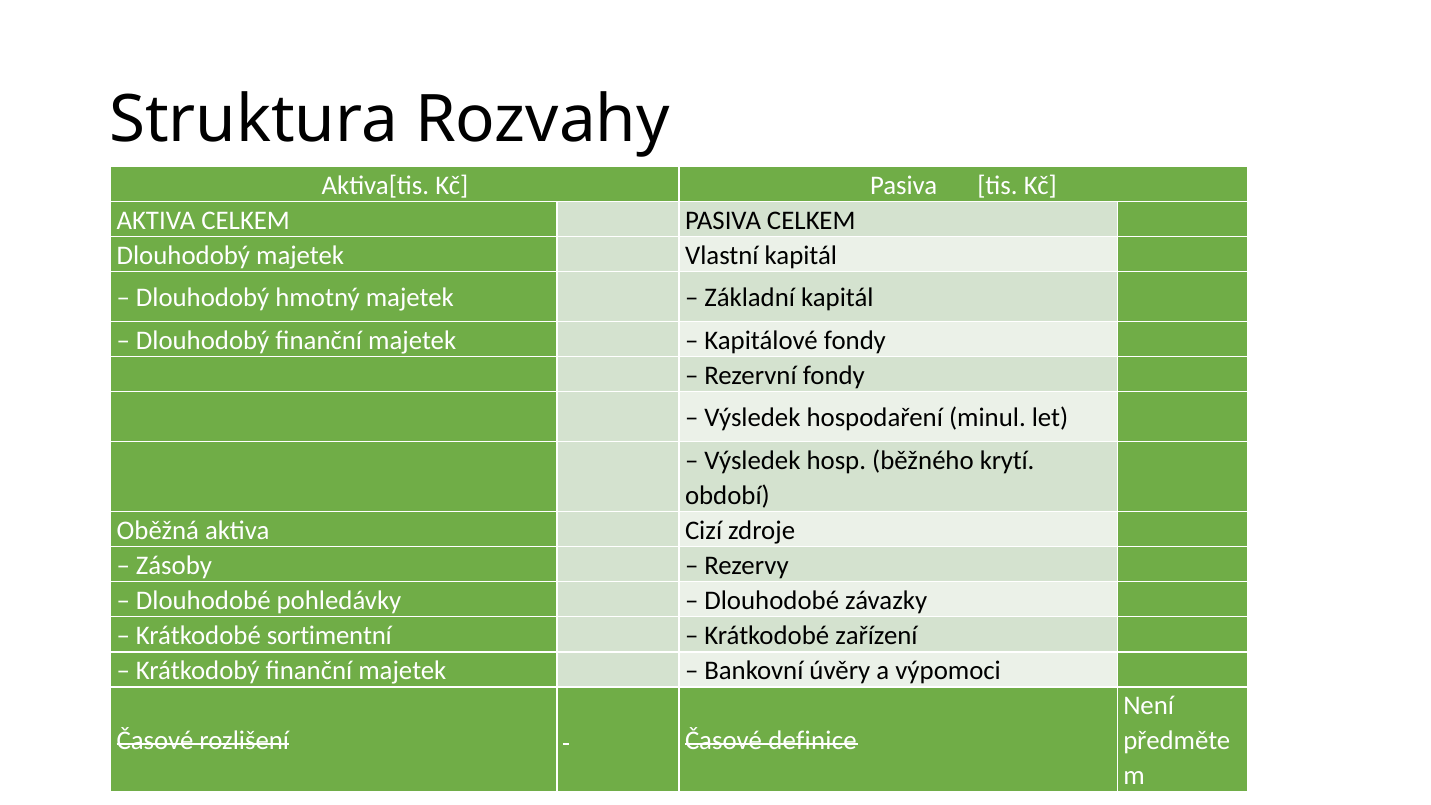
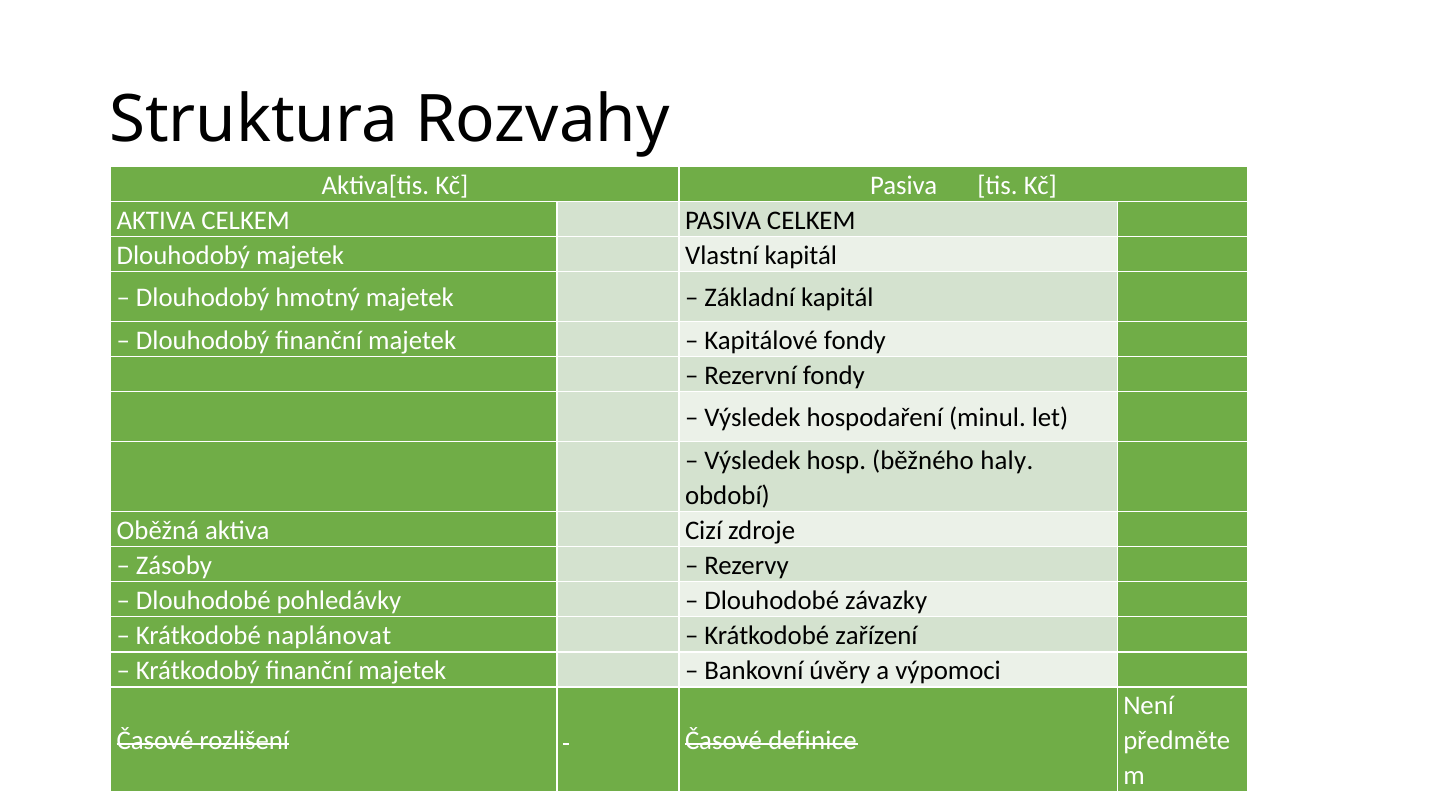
krytí: krytí -> haly (1007, 460)
sortimentní: sortimentní -> naplánovat (329, 636)
